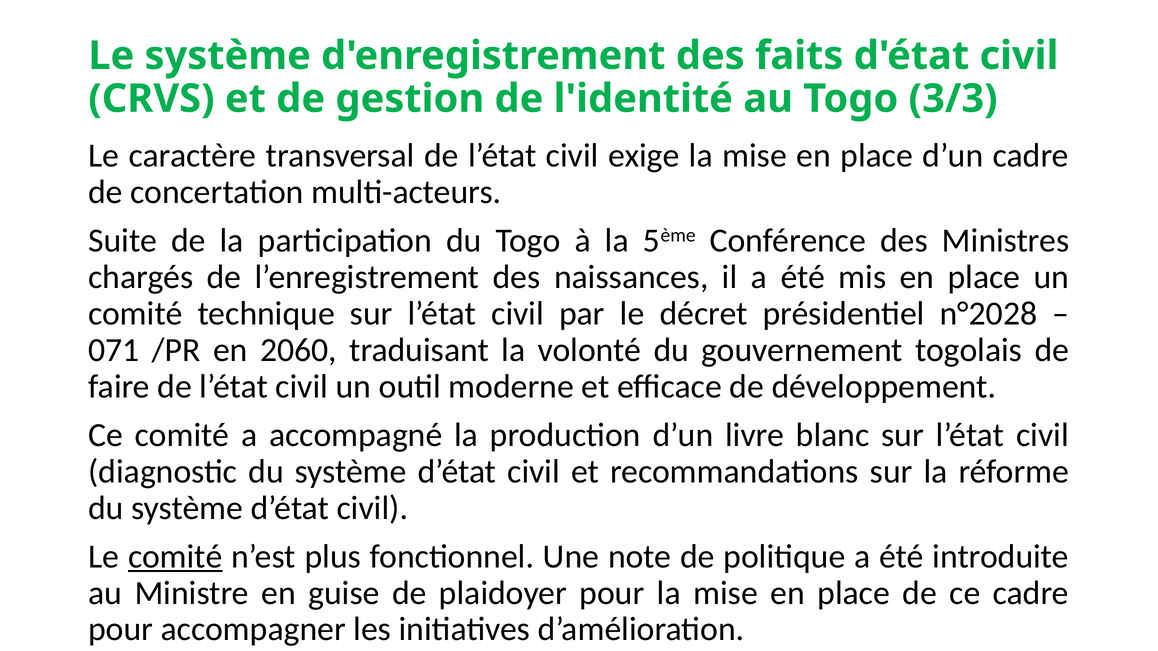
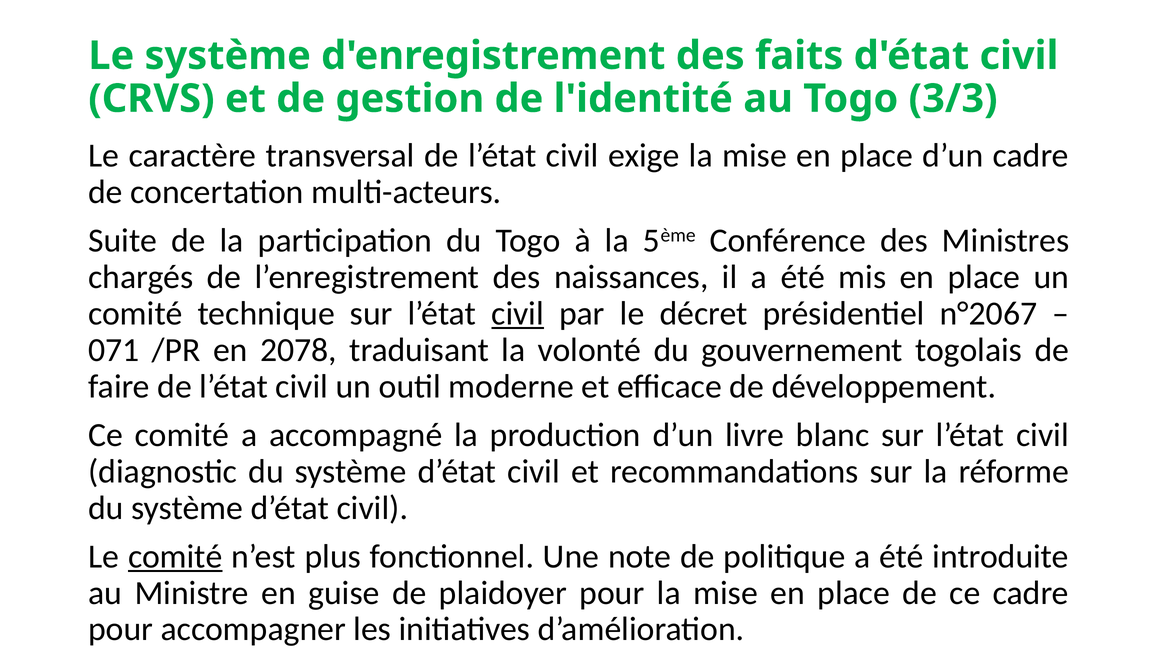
civil underline: none -> present (518, 314)
n°2028: n°2028 -> n°2067 (988, 314)
2060: 2060 -> 2078 (298, 350)
